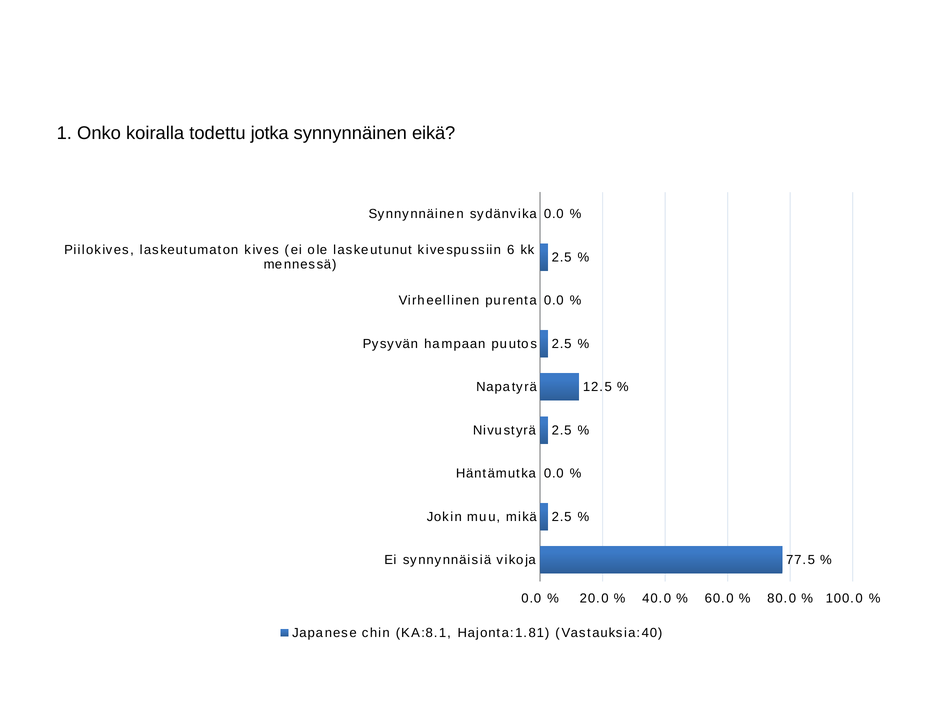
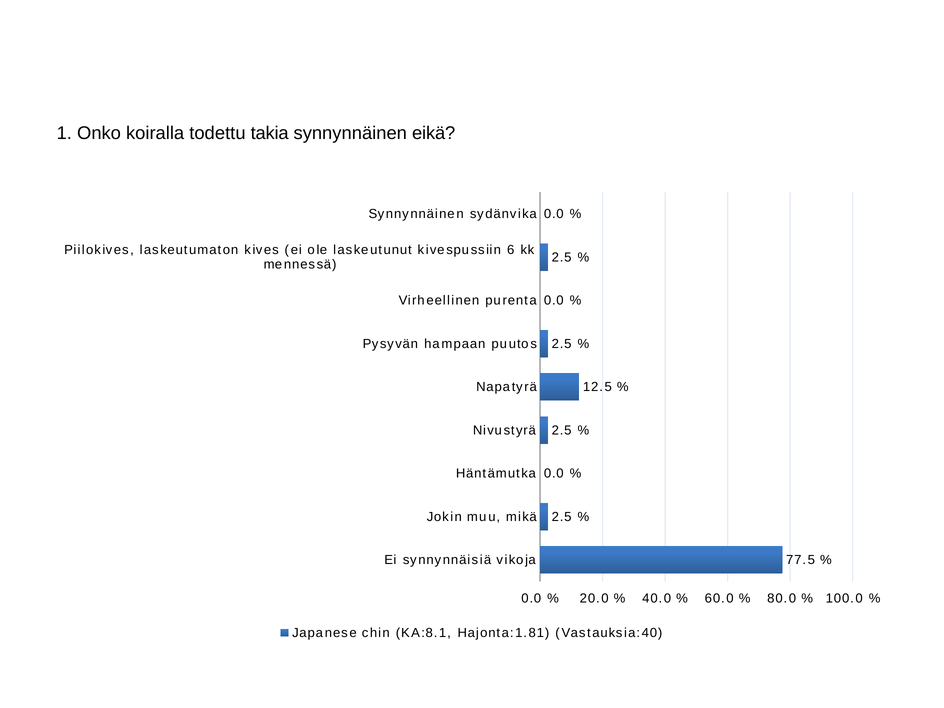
jotka: jotka -> takia (270, 133)
